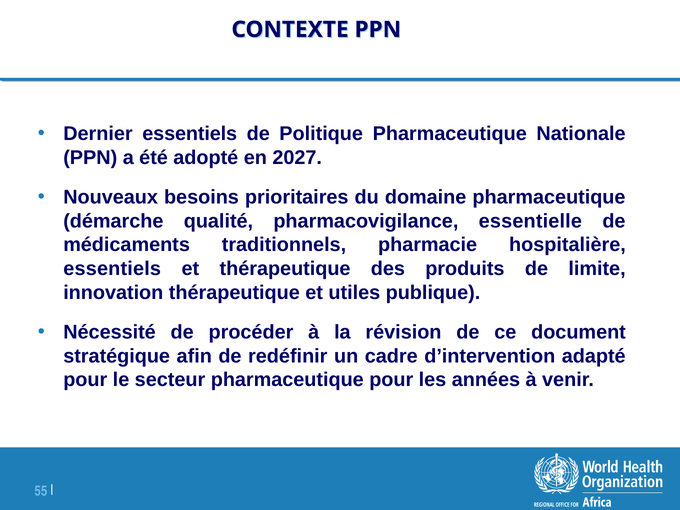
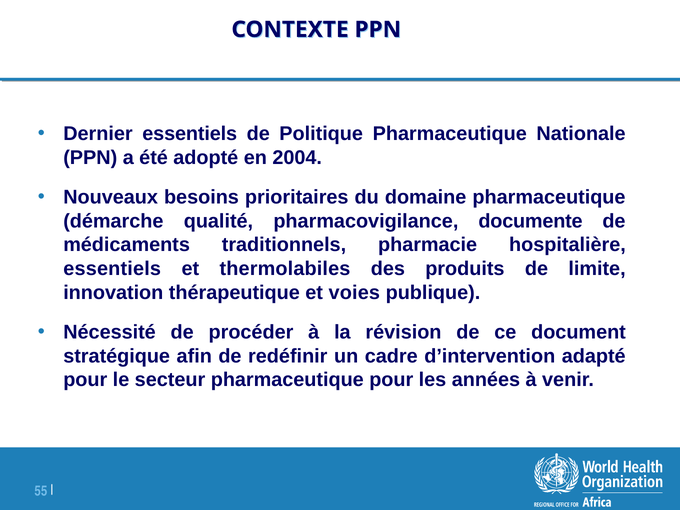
2027: 2027 -> 2004 (297, 158)
essentielle: essentielle -> documente (531, 221)
et thérapeutique: thérapeutique -> thermolabiles (285, 269)
utiles: utiles -> voies (354, 292)
